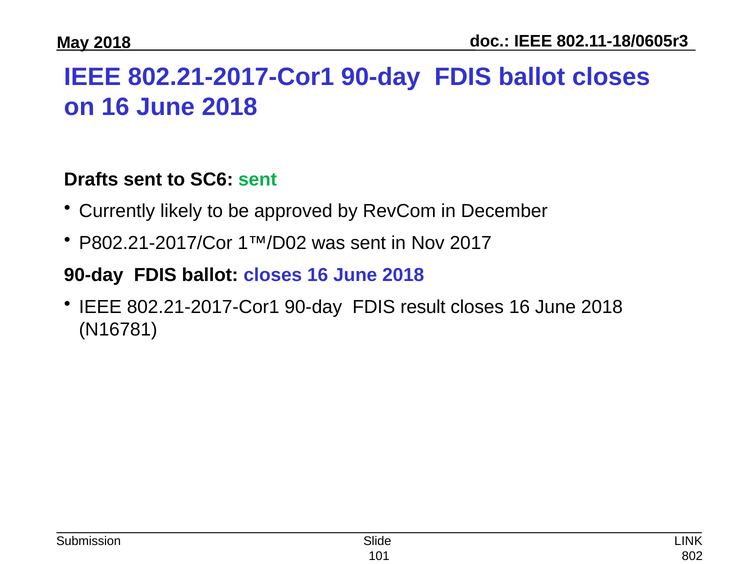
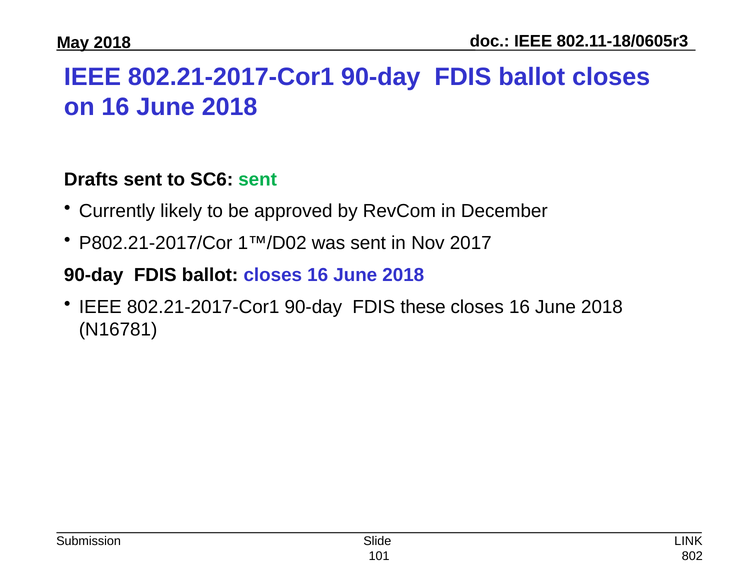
result: result -> these (423, 307)
